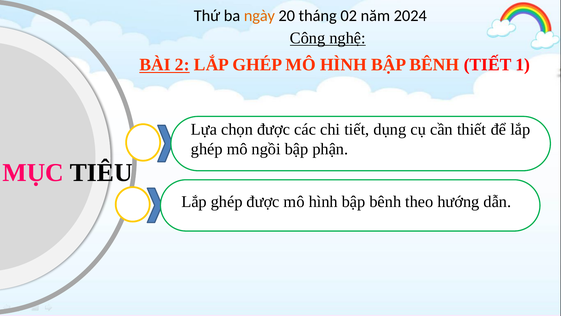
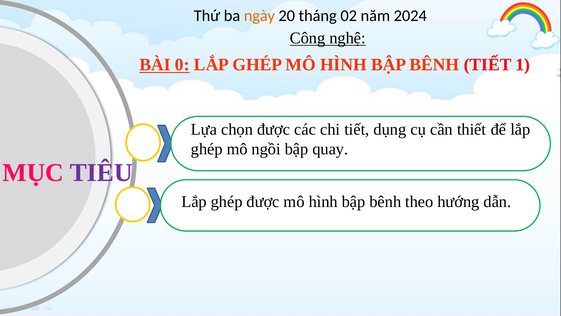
2: 2 -> 0 (182, 65)
phận: phận -> quay (330, 149)
TIÊU colour: black -> purple (101, 172)
